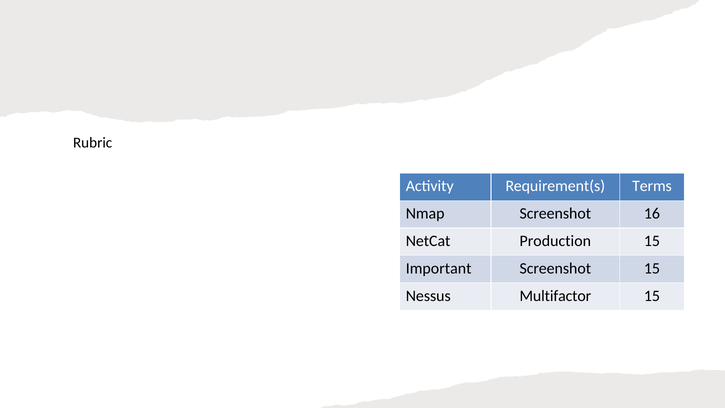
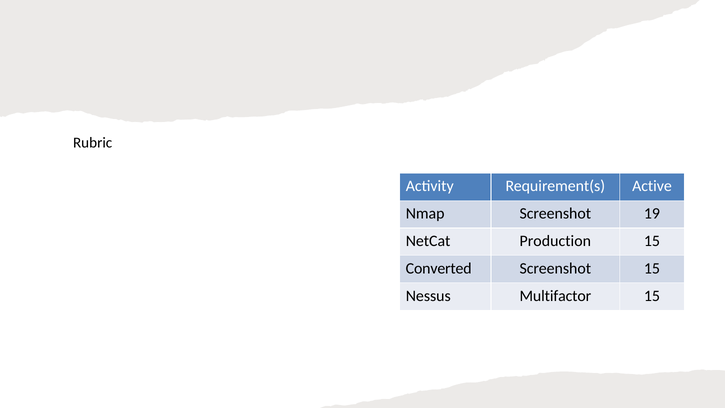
Terms: Terms -> Active (652, 186)
16: 16 -> 19 (652, 214)
Important: Important -> Converted (439, 268)
